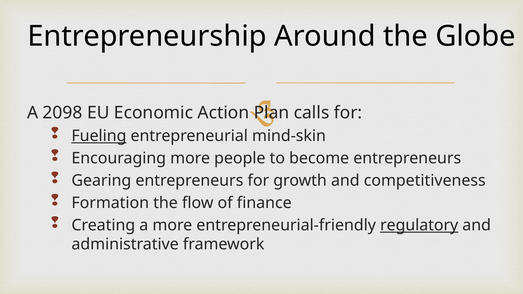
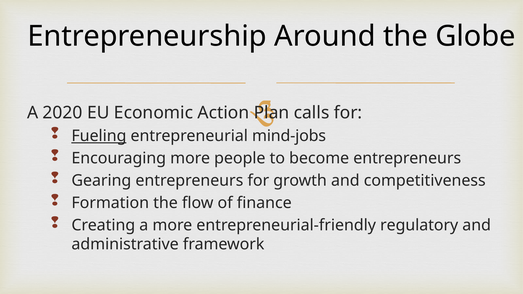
2098: 2098 -> 2020 (63, 113)
mind-skin: mind-skin -> mind-jobs (289, 136)
regulatory underline: present -> none (419, 225)
